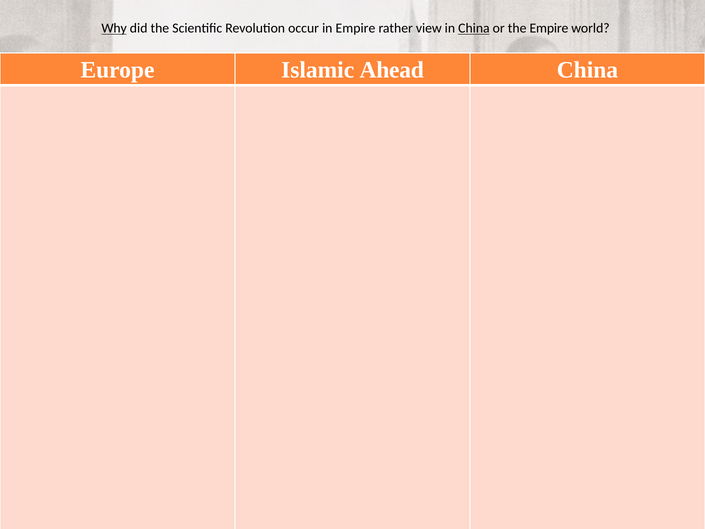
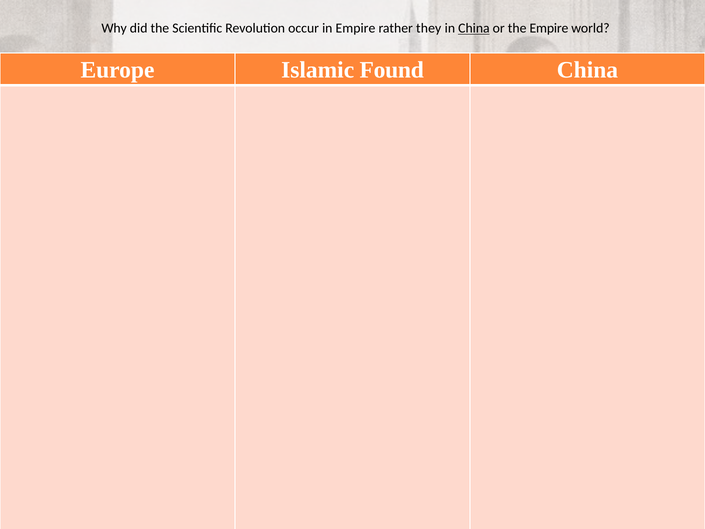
Why underline: present -> none (114, 28)
view: view -> they (429, 28)
Ahead: Ahead -> Found (392, 70)
